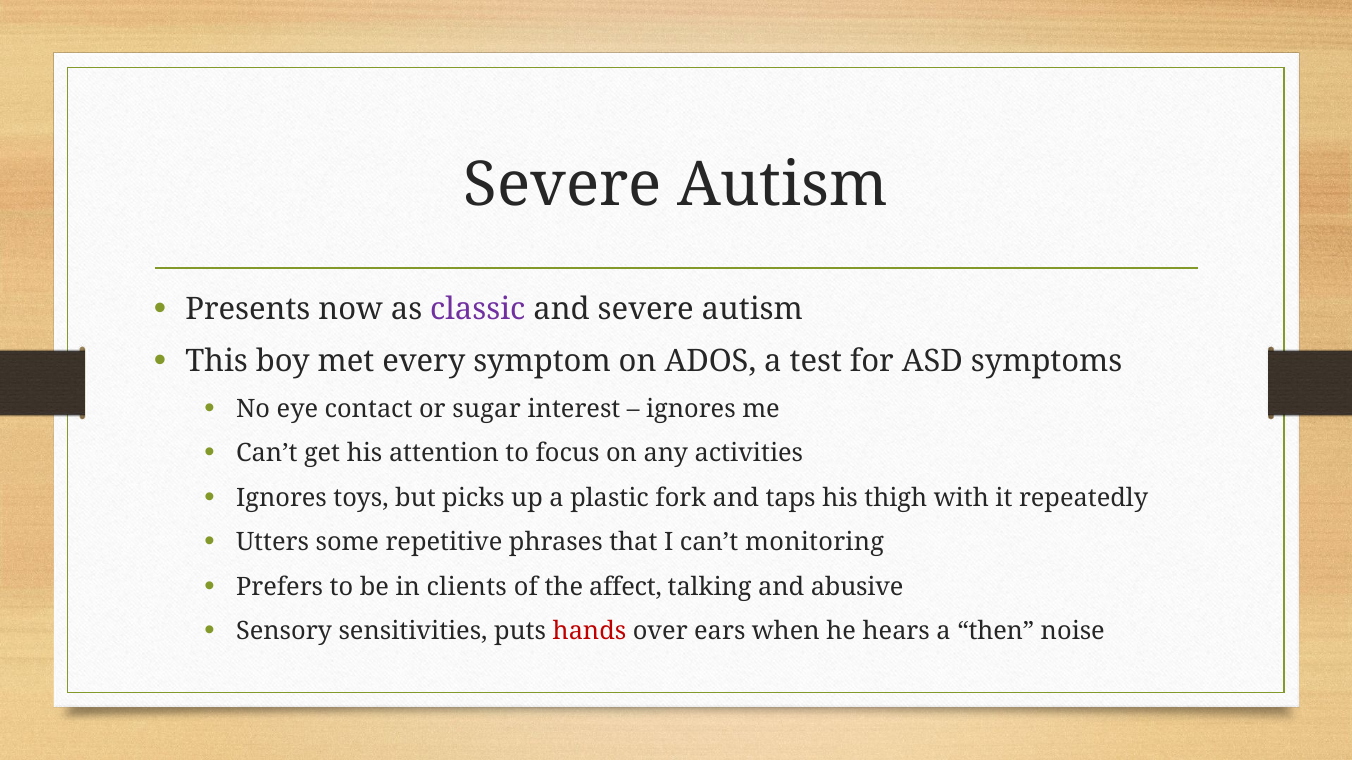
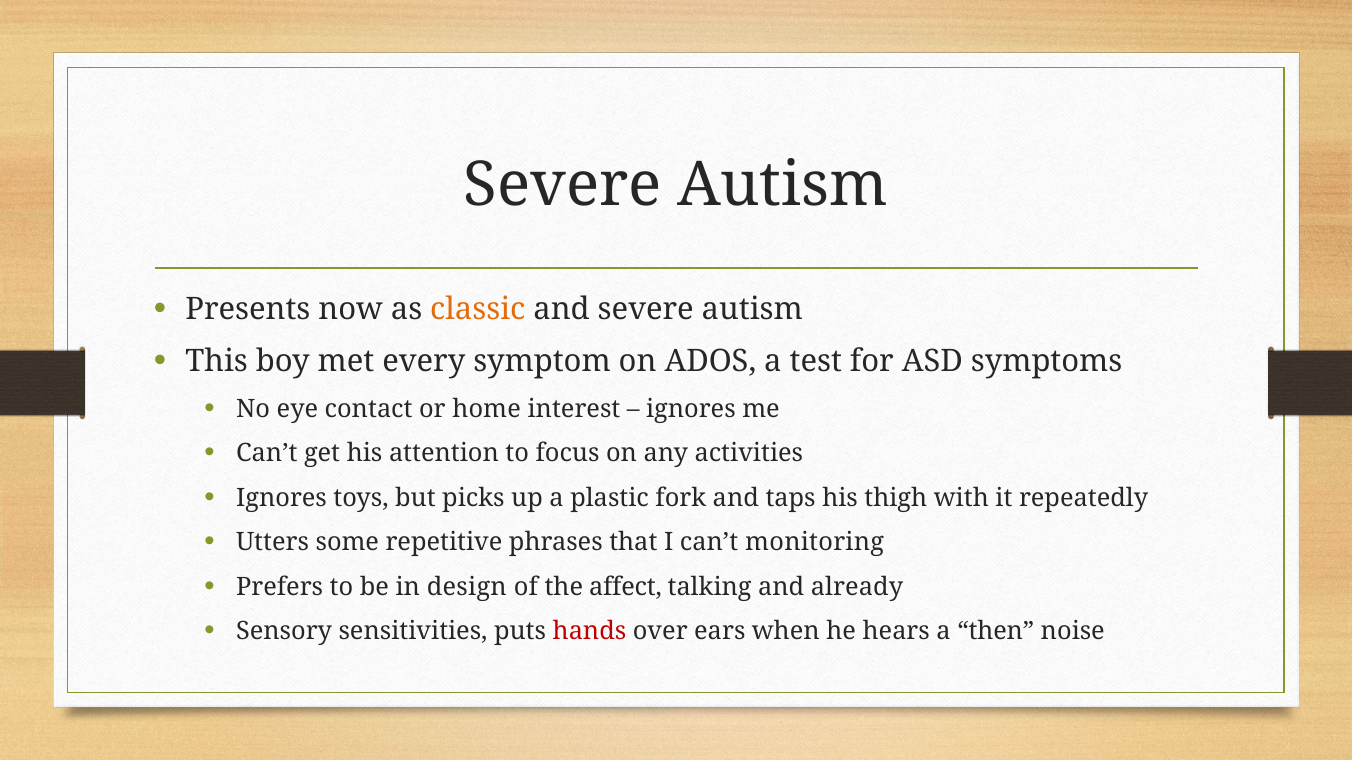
classic colour: purple -> orange (478, 309)
sugar: sugar -> home (487, 409)
clients: clients -> design (467, 587)
abusive: abusive -> already (857, 587)
